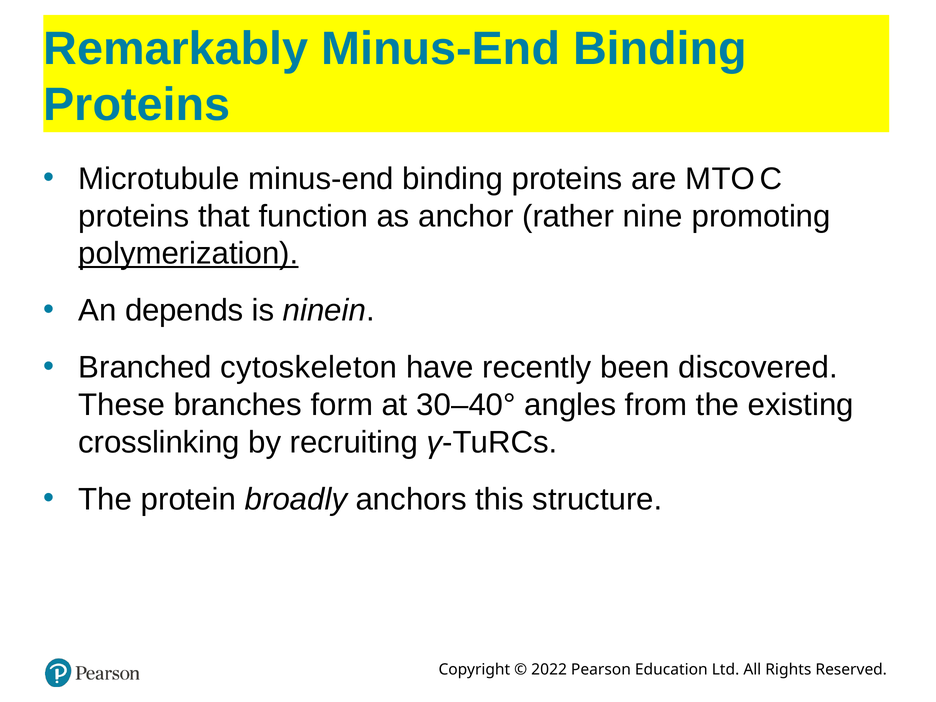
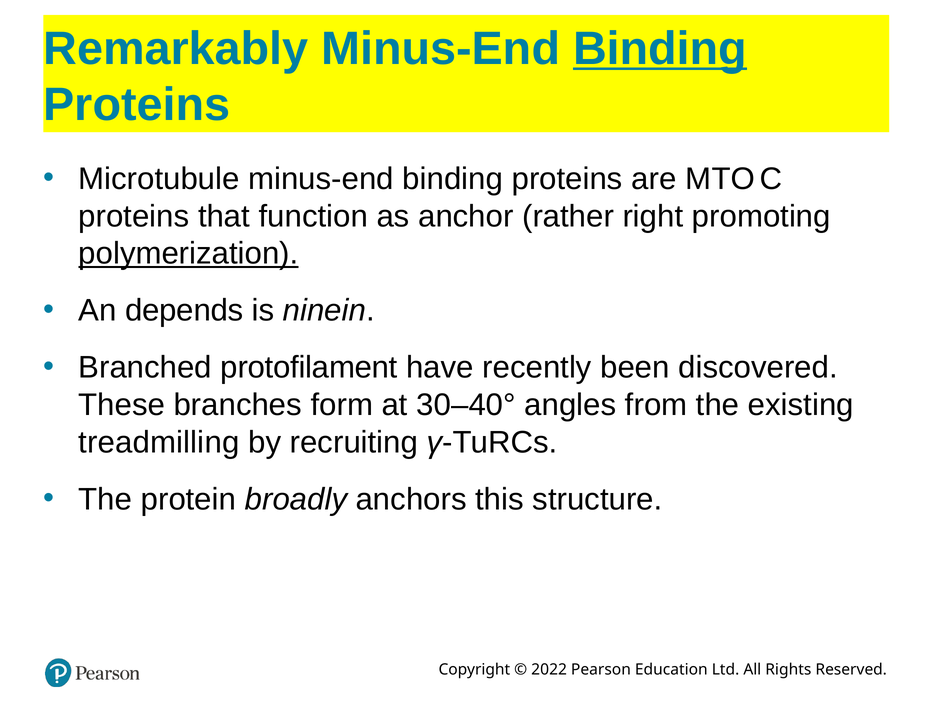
Binding underline: none -> present (660, 49)
nine: nine -> right (653, 216)
cytoskeleton: cytoskeleton -> protofilament (309, 368)
crosslinking: crosslinking -> treadmilling (159, 442)
